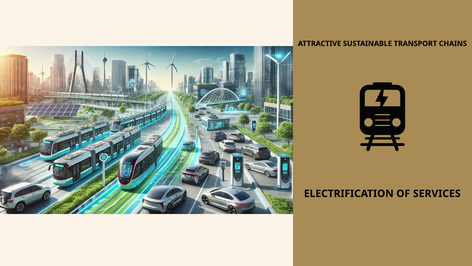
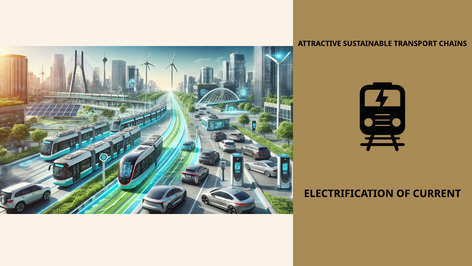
SERVICES: SERVICES -> CURRENT (437, 193)
